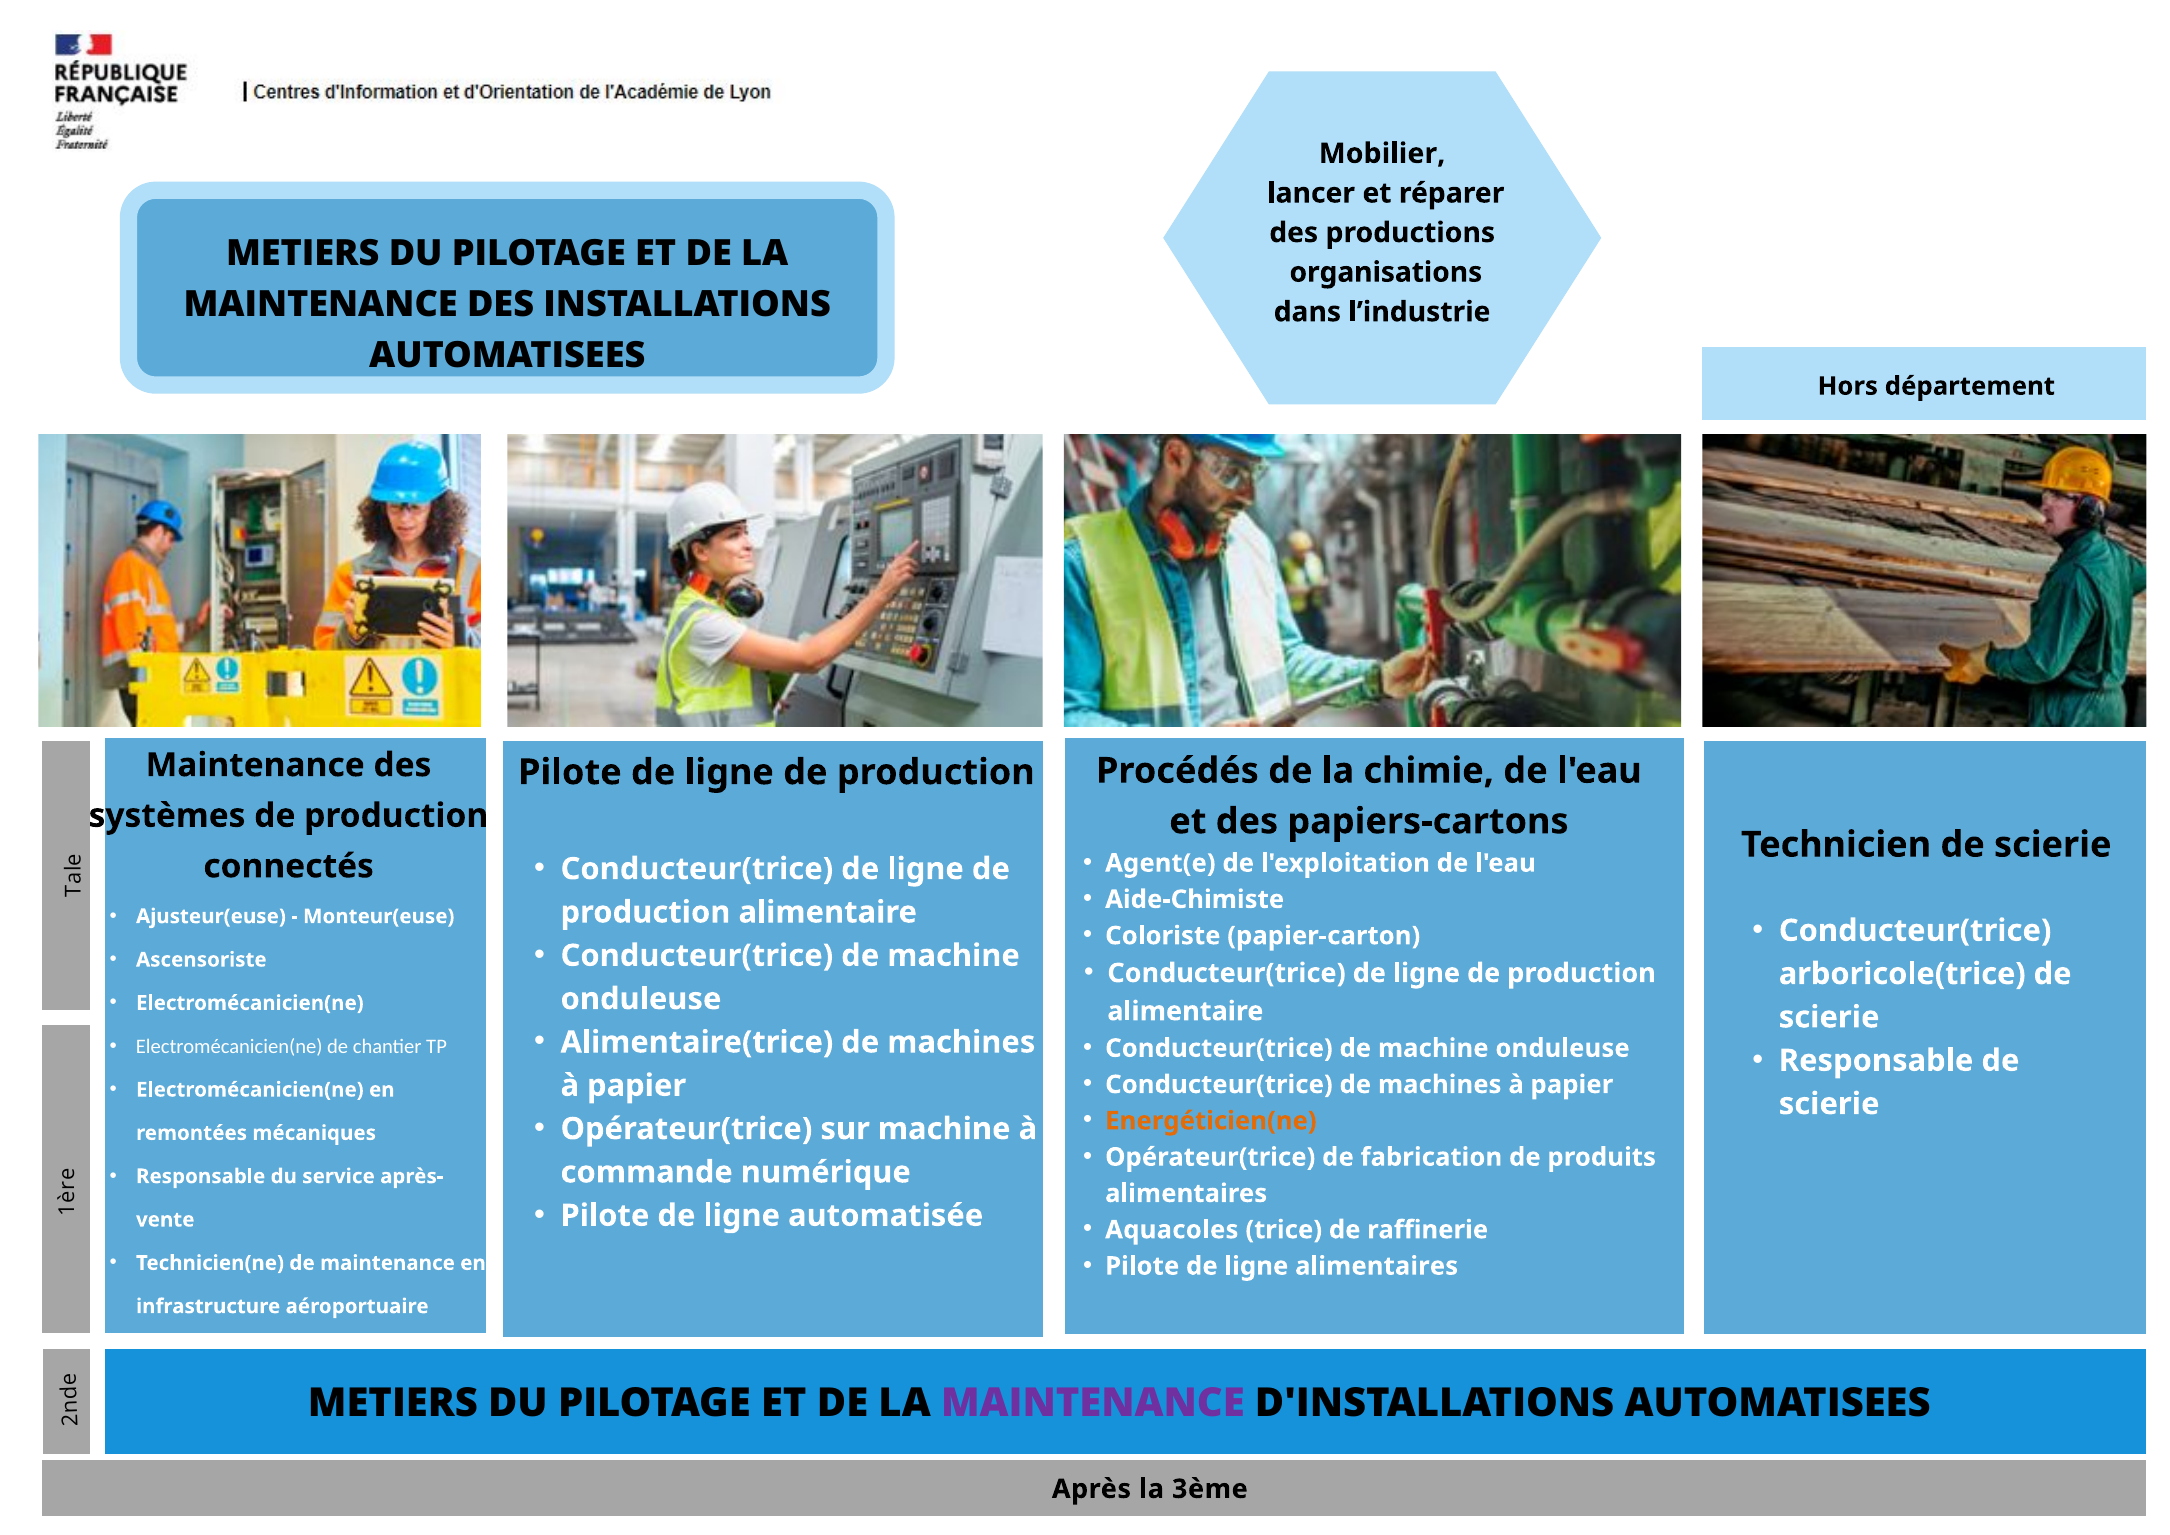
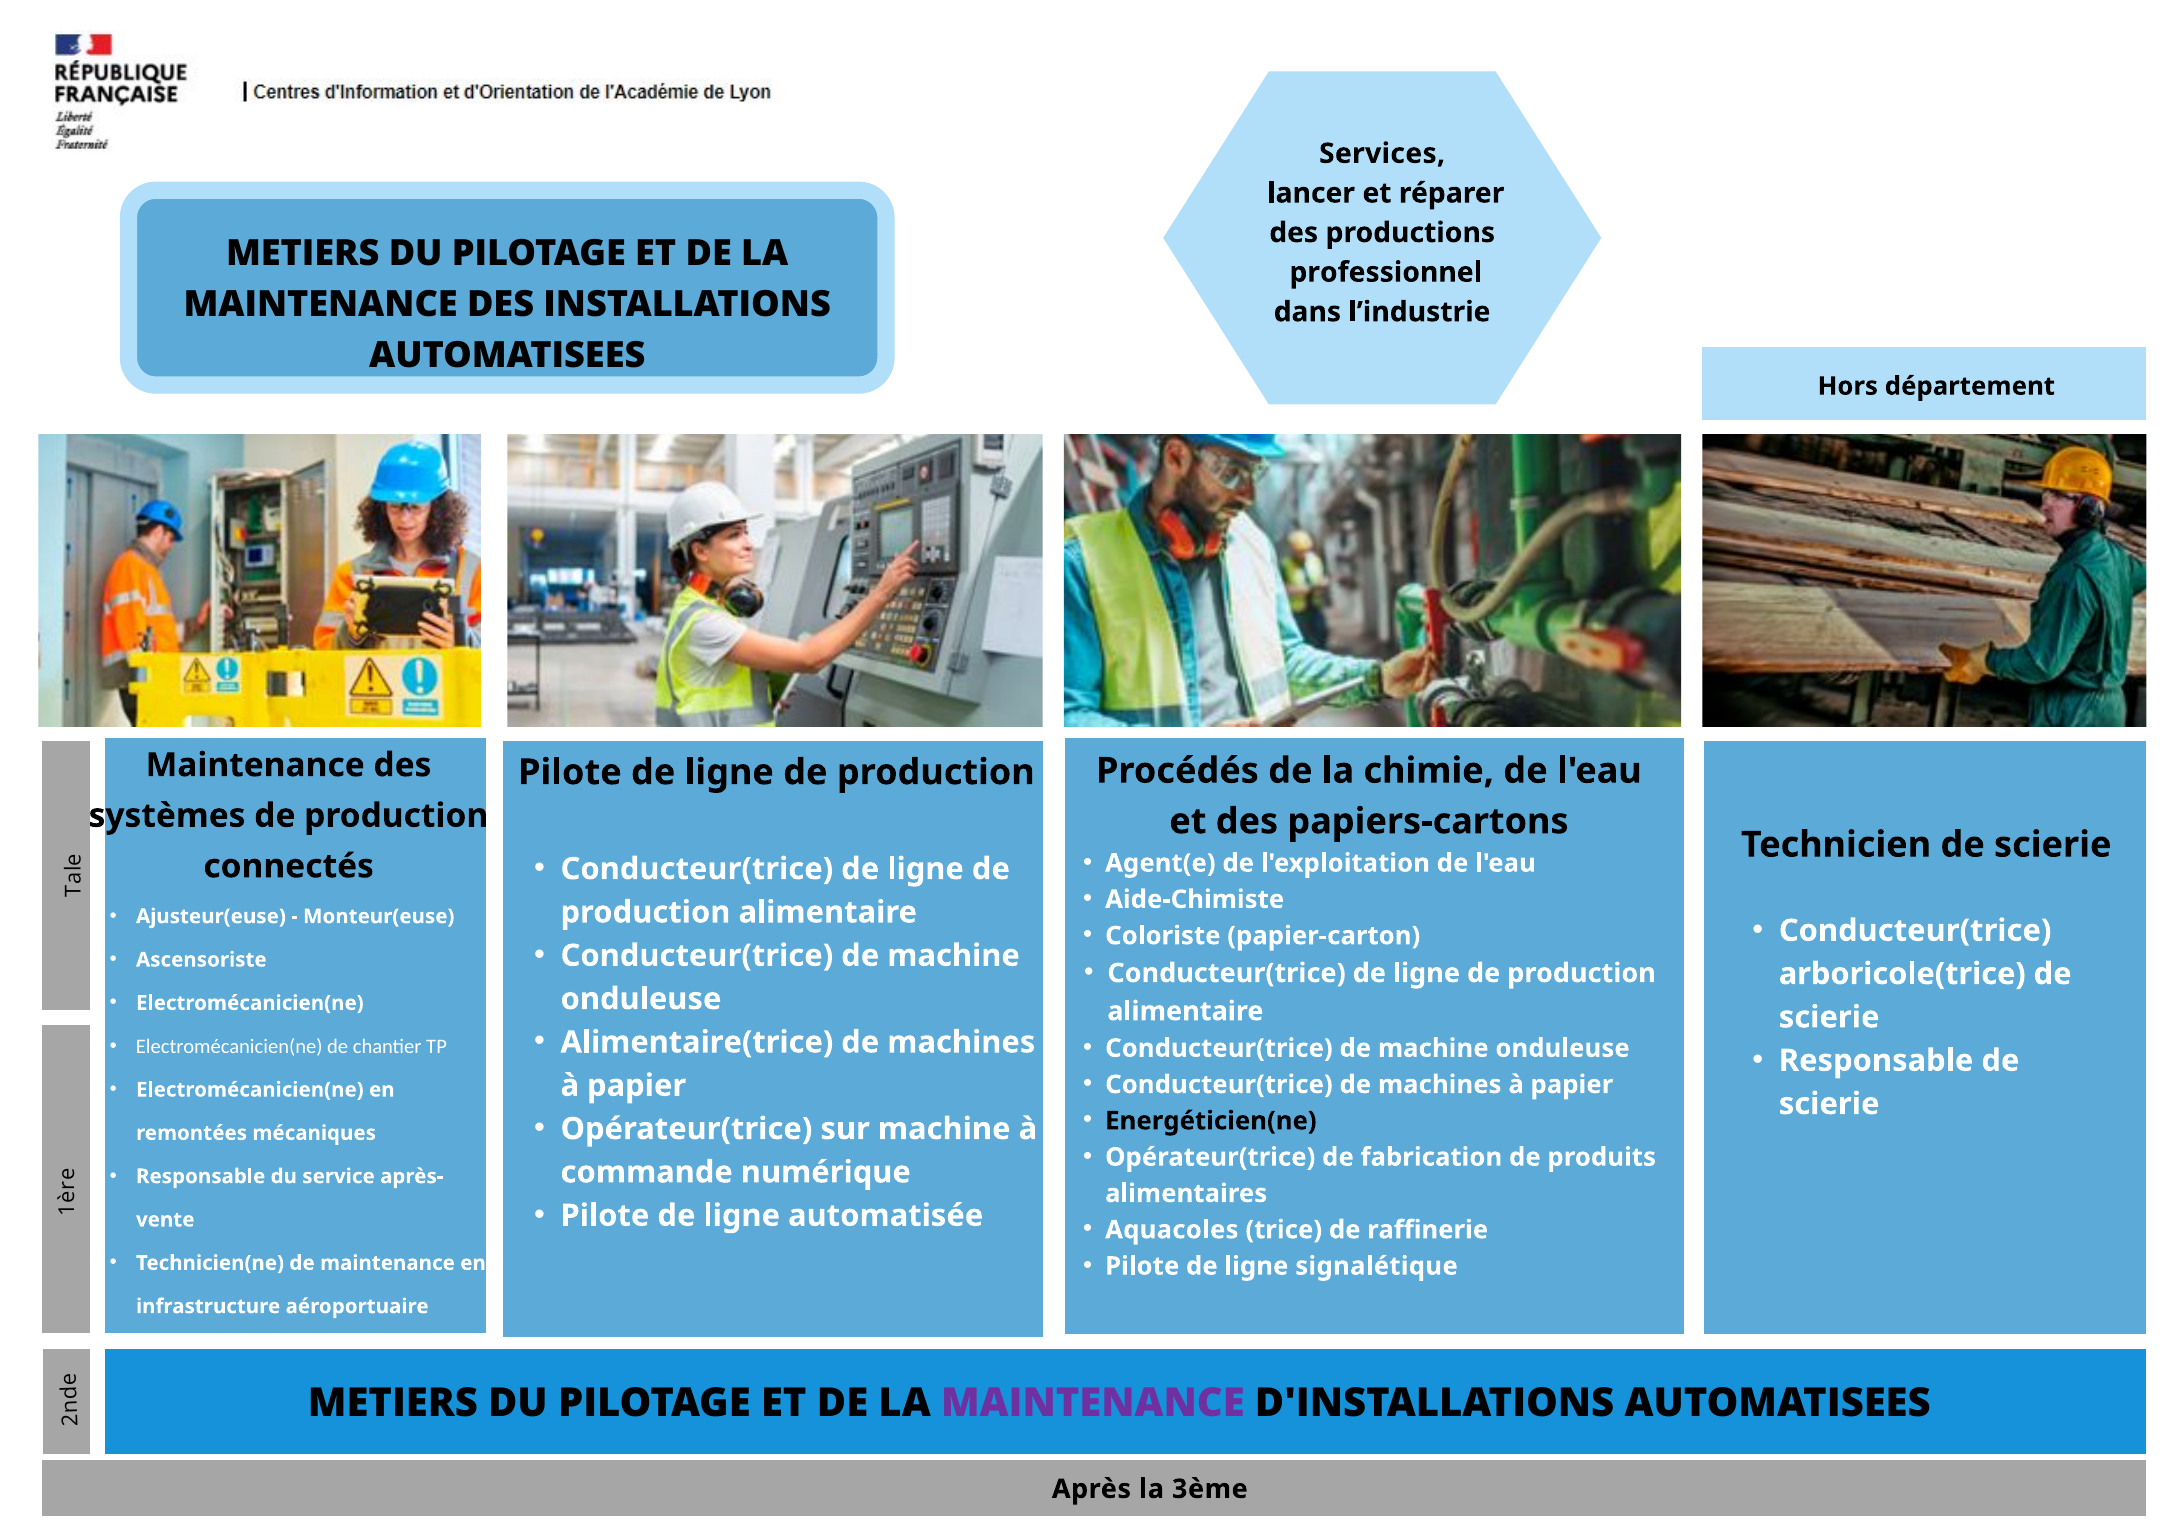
Mobilier: Mobilier -> Services (1382, 154)
organisations: organisations -> professionnel (1386, 272)
Energéticien(ne colour: orange -> black (1211, 1120)
ligne alimentaires: alimentaires -> signalétique (1376, 1266)
